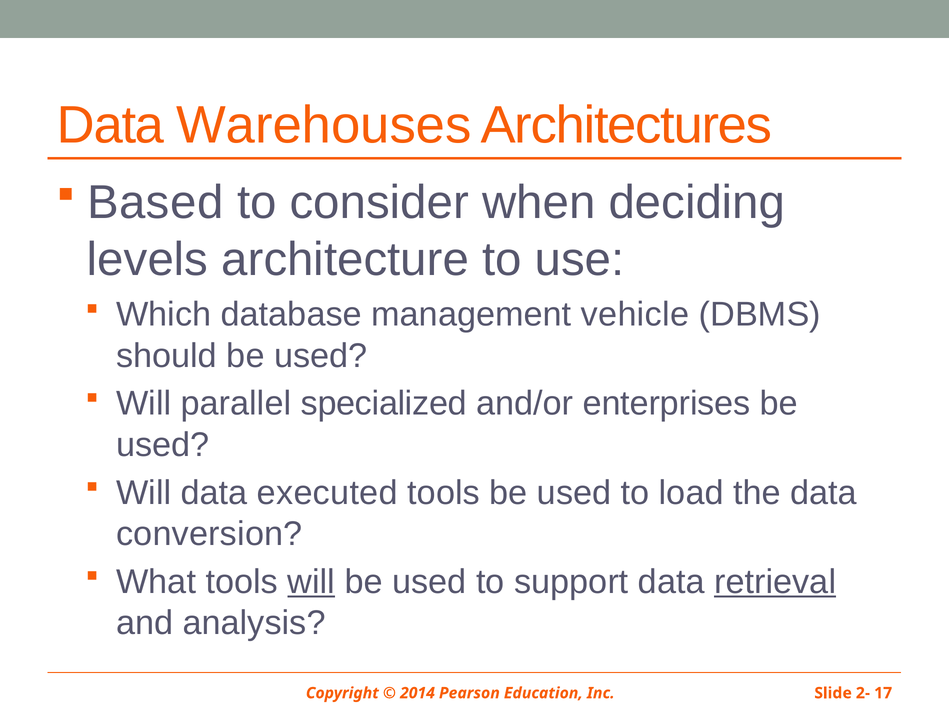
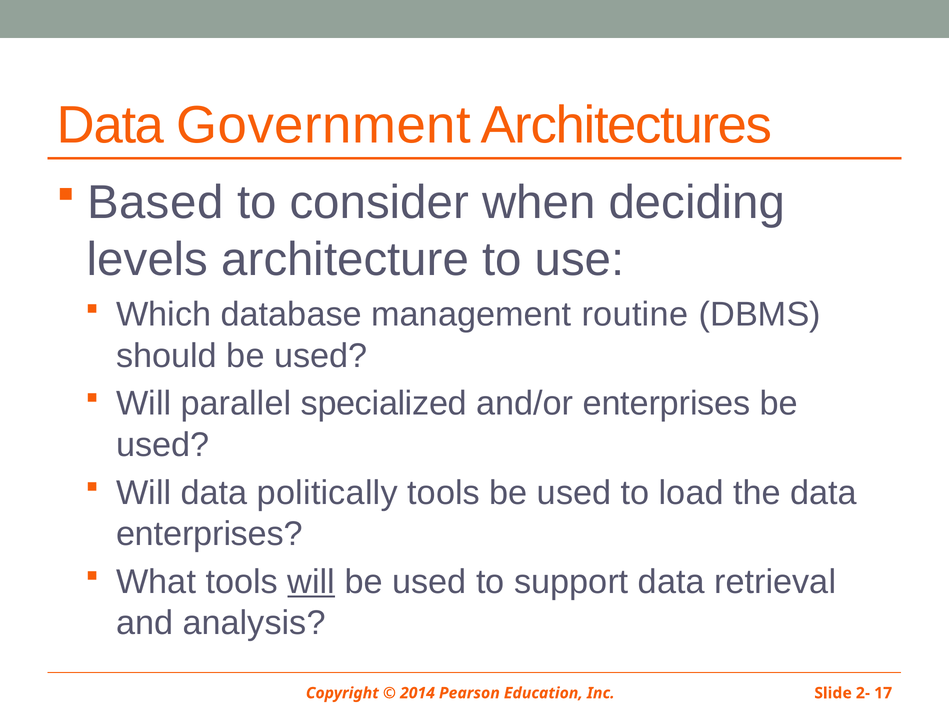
Warehouses: Warehouses -> Government (324, 125)
vehicle: vehicle -> routine (635, 314)
executed: executed -> politically (327, 493)
conversion: conversion -> enterprises (209, 534)
retrieval underline: present -> none (775, 582)
